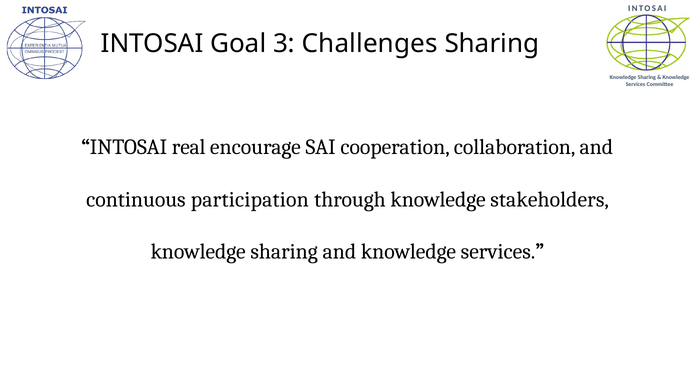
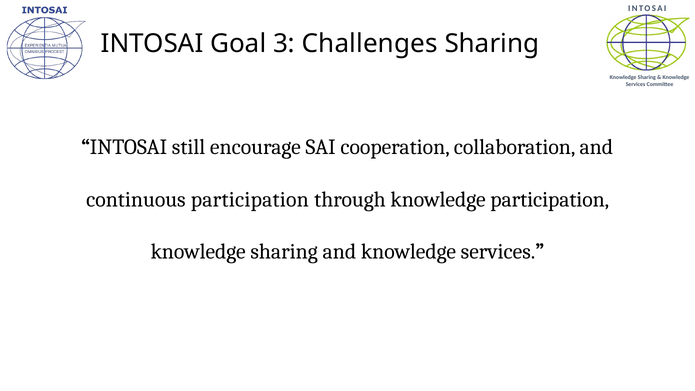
real: real -> still (189, 147)
knowledge stakeholders: stakeholders -> participation (550, 199)
